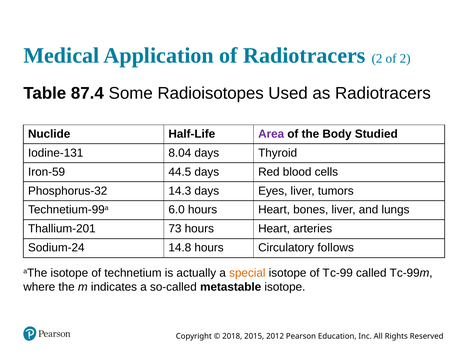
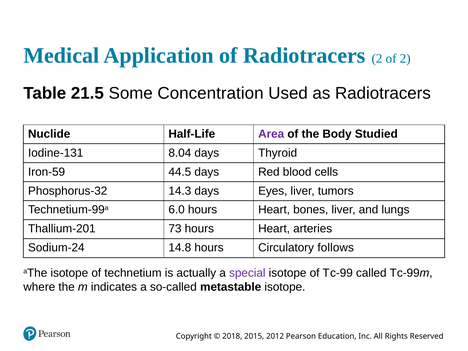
87.4: 87.4 -> 21.5 (87, 93)
Radioisotopes: Radioisotopes -> Concentration (211, 93)
special colour: orange -> purple (247, 273)
